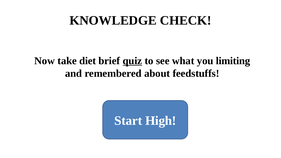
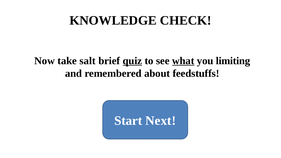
diet: diet -> salt (88, 61)
what underline: none -> present (183, 61)
High: High -> Next (161, 121)
